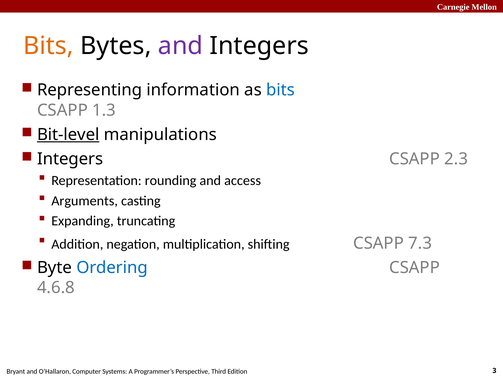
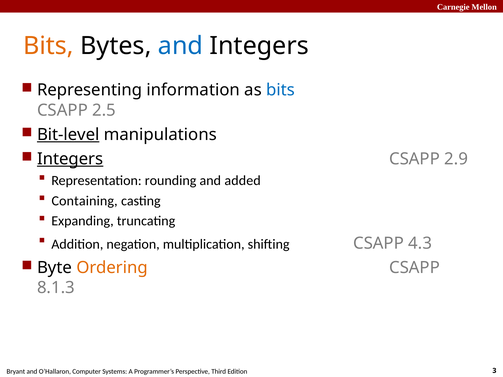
and colour: purple -> blue (180, 46)
1.3: 1.3 -> 2.5 (104, 110)
Integers underline: none -> present (70, 159)
2.3: 2.3 -> 2.9 (456, 159)
access: access -> added (243, 181)
Arguments: Arguments -> Containing (85, 201)
7.3: 7.3 -> 4.3 (420, 243)
Ordering colour: blue -> orange (112, 268)
4.6.8: 4.6.8 -> 8.1.3 (56, 288)
